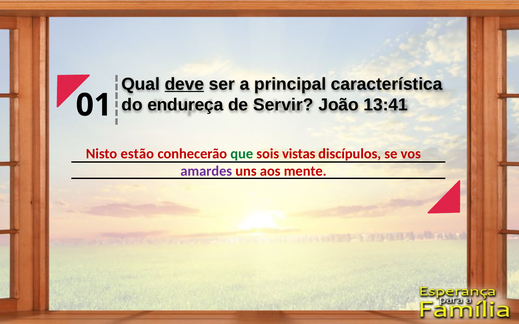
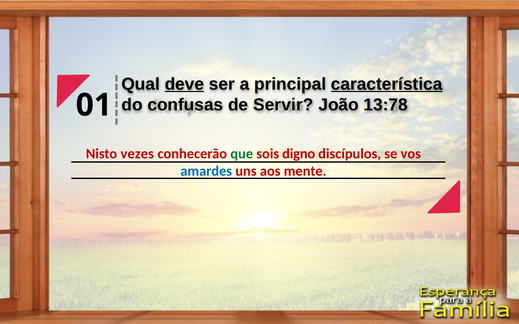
característica underline: none -> present (387, 84)
endureça: endureça -> confusas (185, 105)
13:41: 13:41 -> 13:78 (386, 105)
estão: estão -> vezes (137, 154)
vistas: vistas -> digno (299, 154)
amardes colour: purple -> blue (206, 171)
